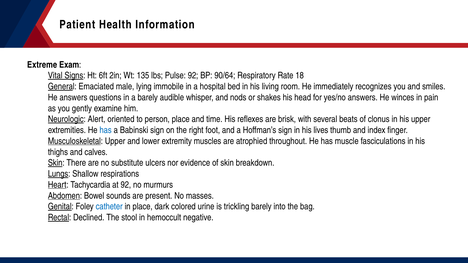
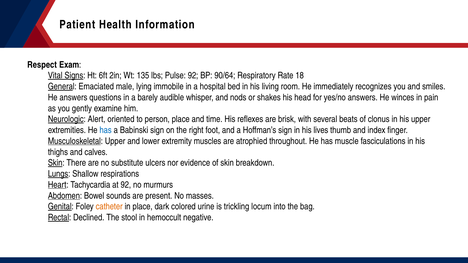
Extreme: Extreme -> Respect (42, 65)
catheter colour: blue -> orange (109, 207)
trickling barely: barely -> locum (261, 207)
